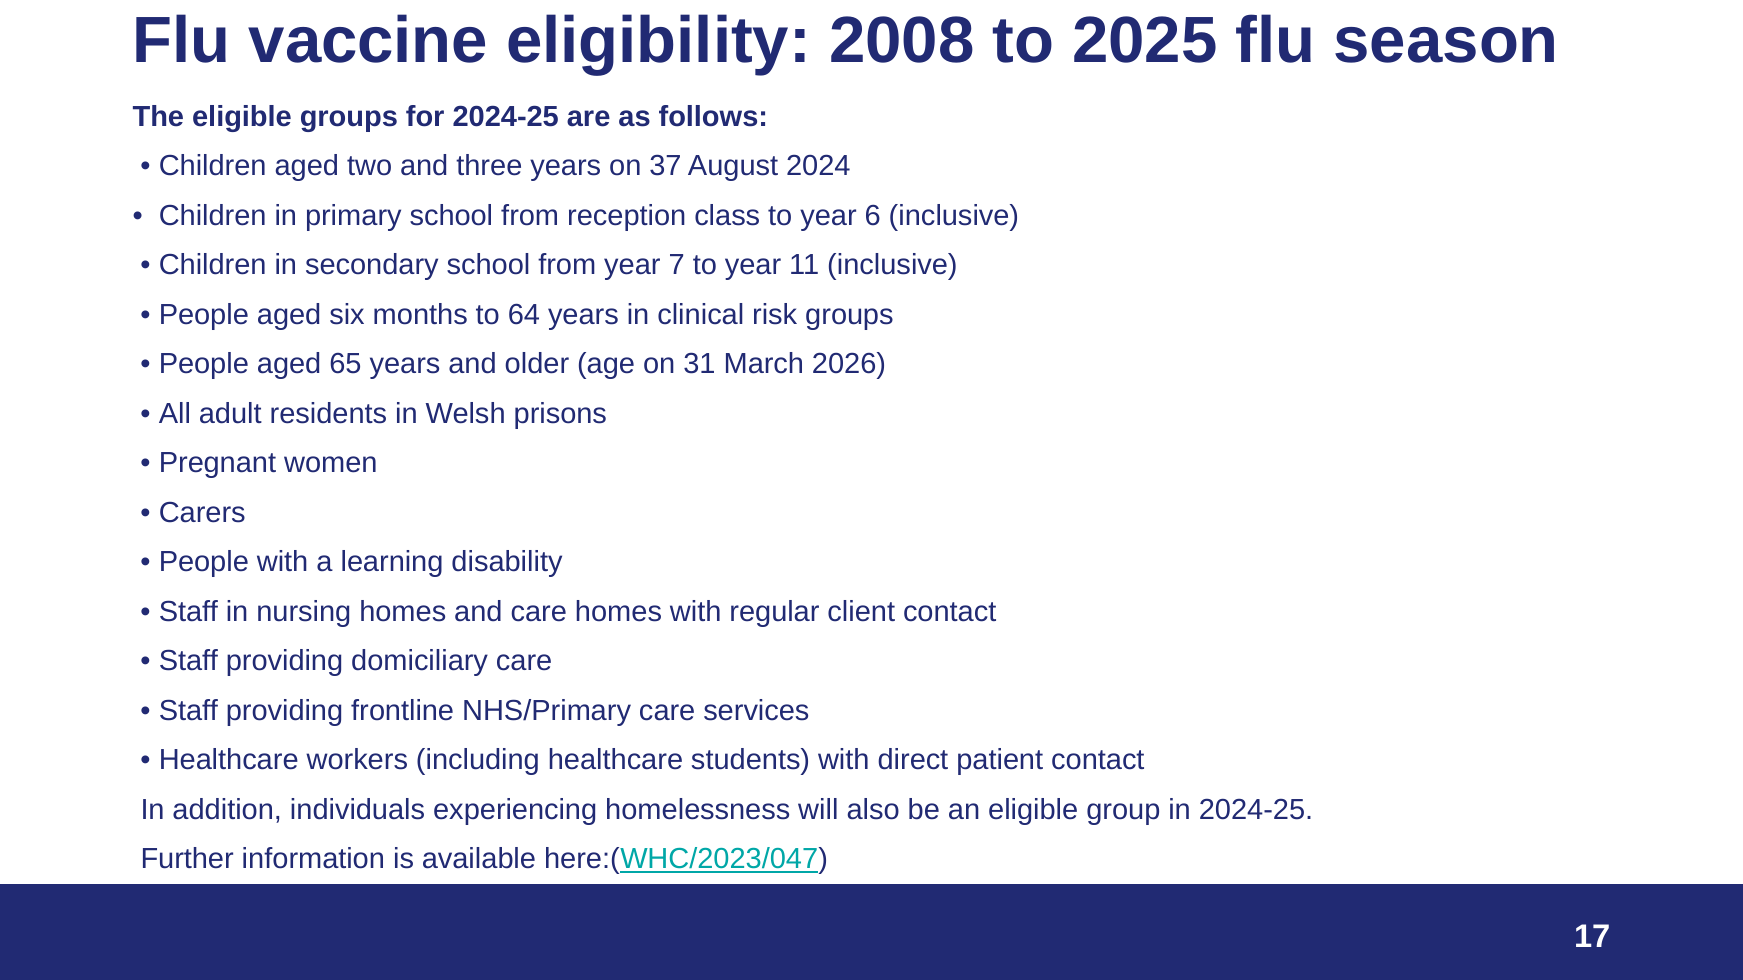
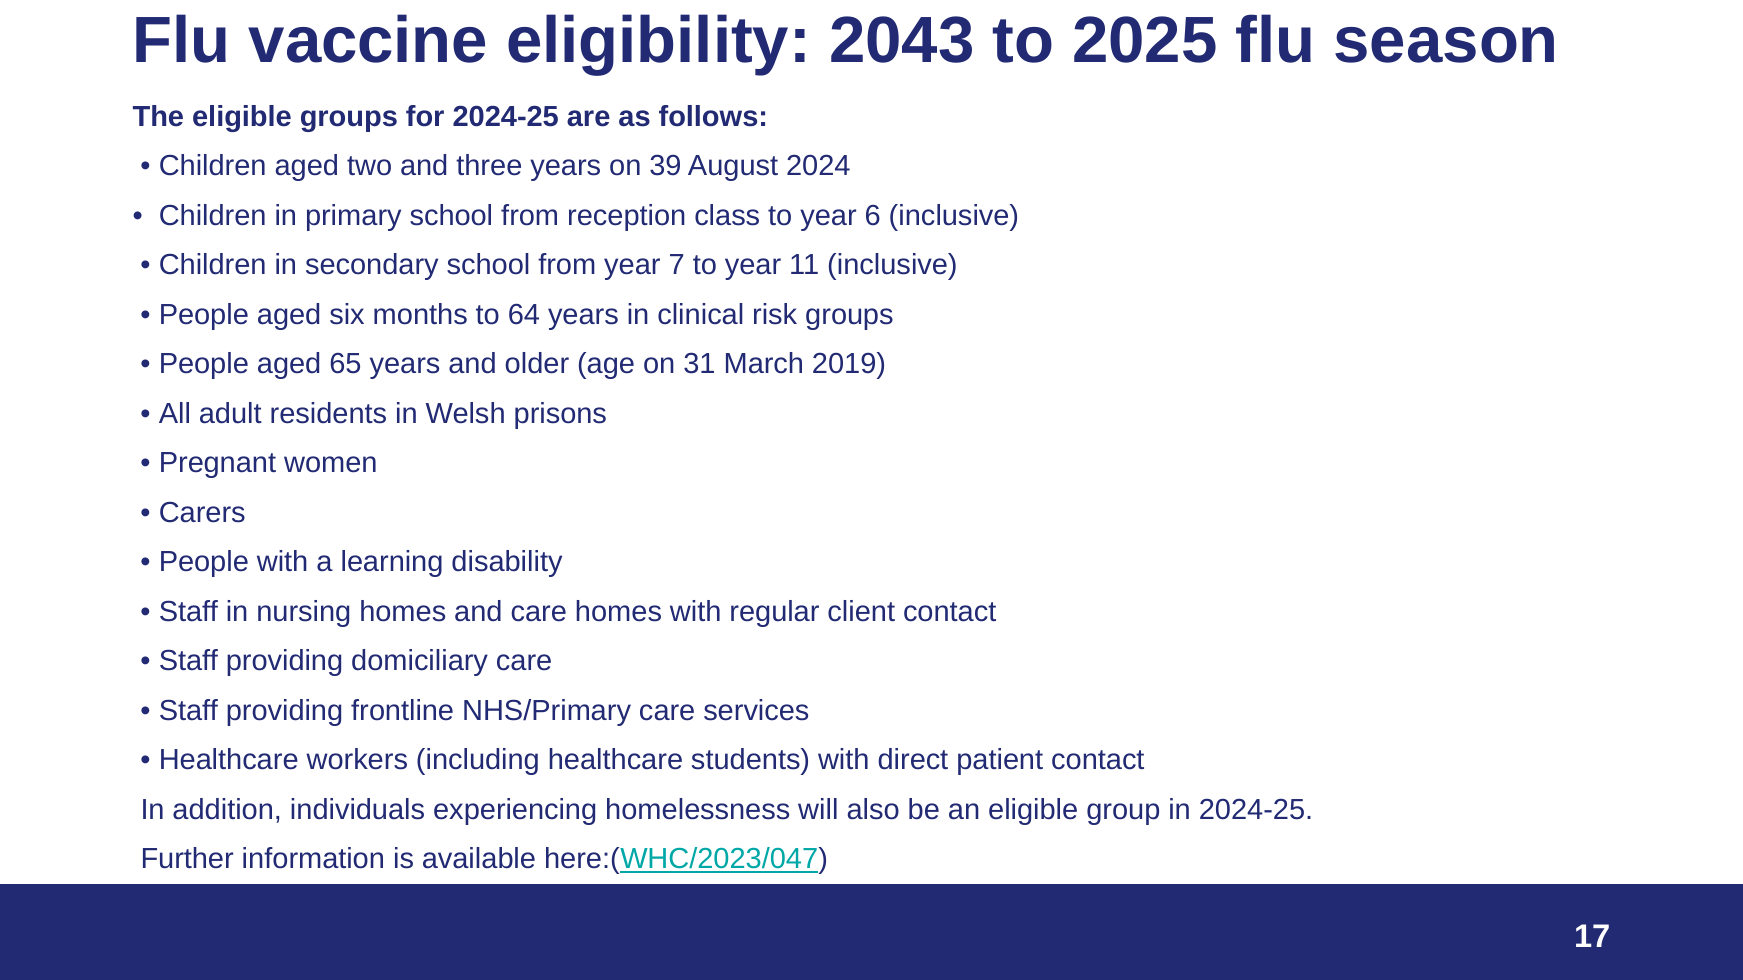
2008: 2008 -> 2043 (902, 41)
37: 37 -> 39 (666, 166)
2026: 2026 -> 2019 (849, 364)
